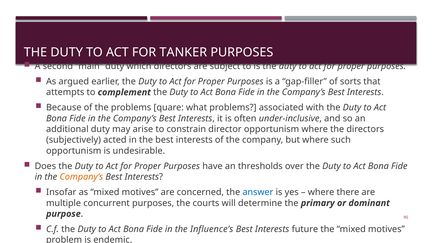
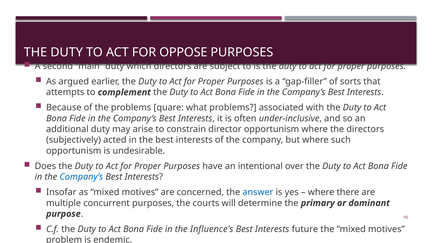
TANKER: TANKER -> OPPOSE (183, 52)
thresholds: thresholds -> intentional (260, 166)
Company’s colour: orange -> blue (81, 177)
